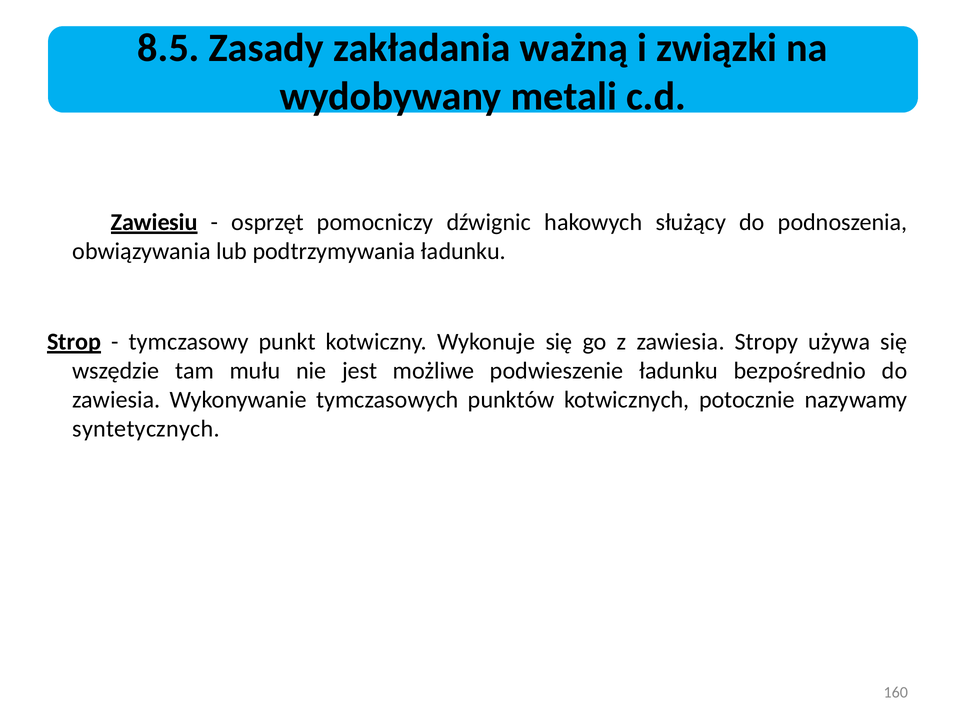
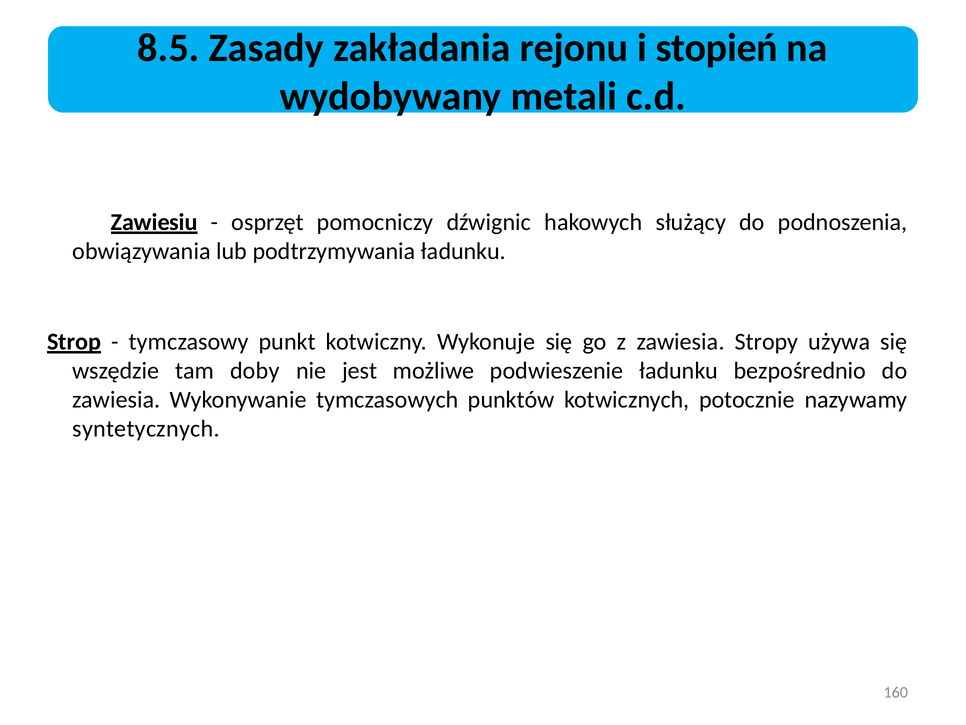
ważną: ważną -> rejonu (574, 48)
związki: związki -> stopień (717, 48)
mułu: mułu -> doby (255, 370)
